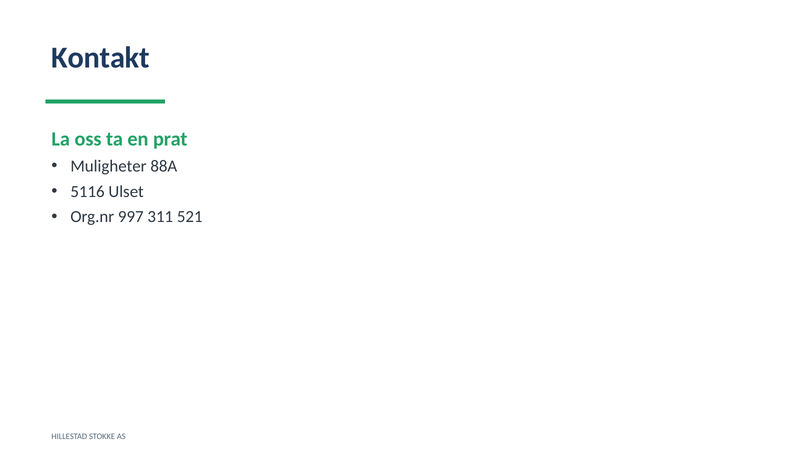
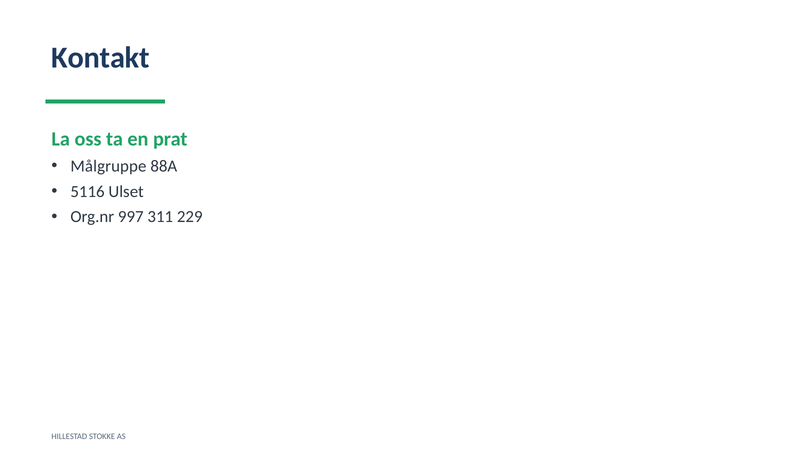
Muligheter: Muligheter -> Målgruppe (108, 166)
521: 521 -> 229 (190, 217)
